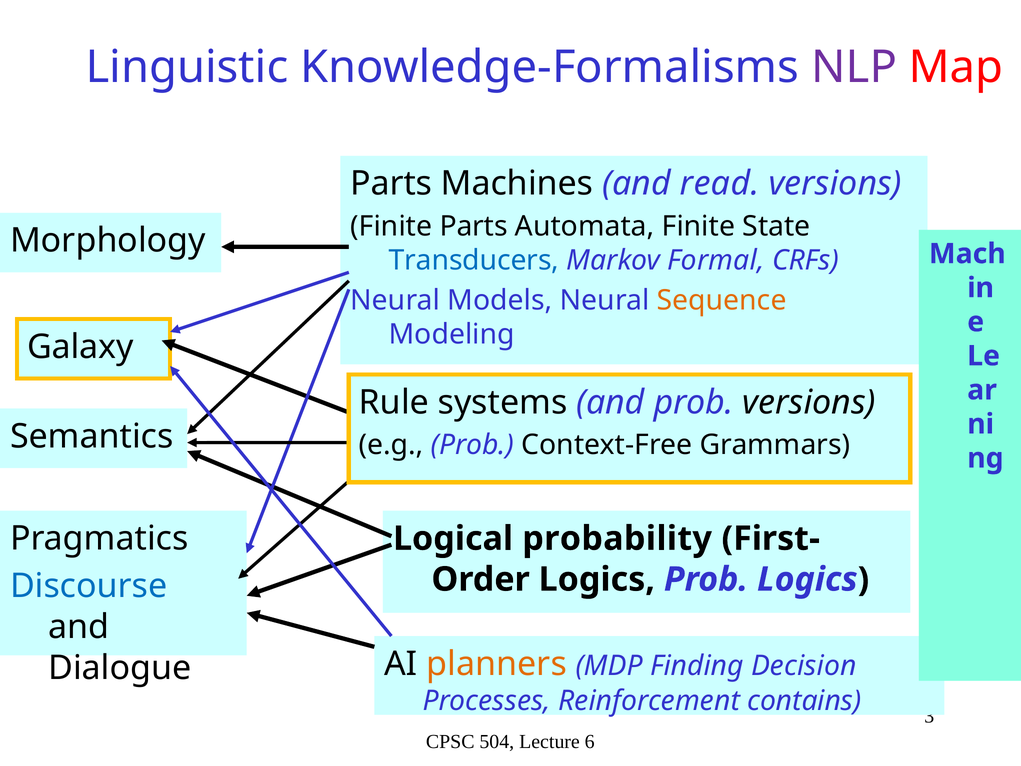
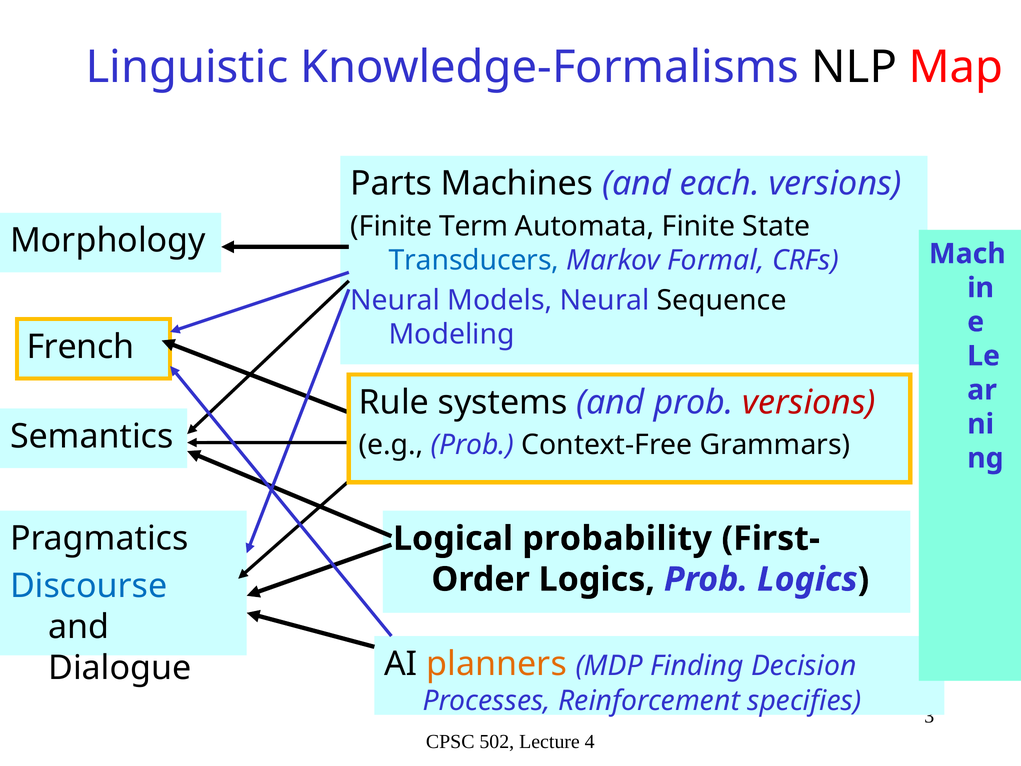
NLP colour: purple -> black (854, 67)
read: read -> each (720, 184)
Finite Parts: Parts -> Term (474, 226)
Sequence colour: orange -> black (722, 300)
Galaxy: Galaxy -> French (80, 347)
versions colour: black -> red (809, 402)
contains: contains -> specifies (804, 701)
504: 504 -> 502 (497, 742)
6: 6 -> 4 (590, 742)
